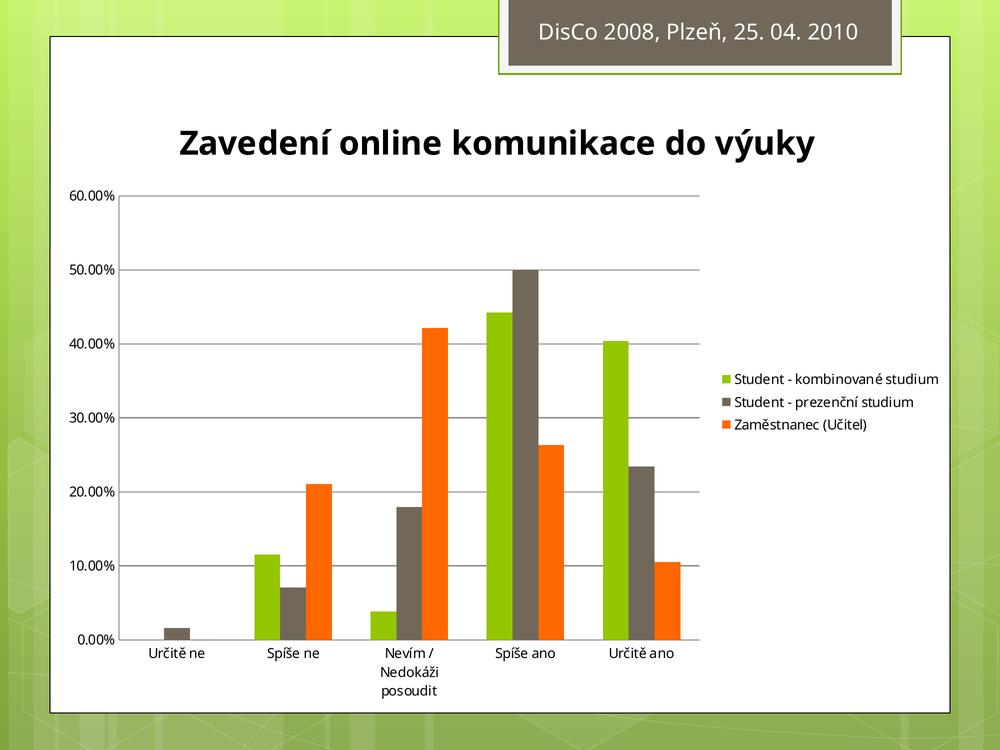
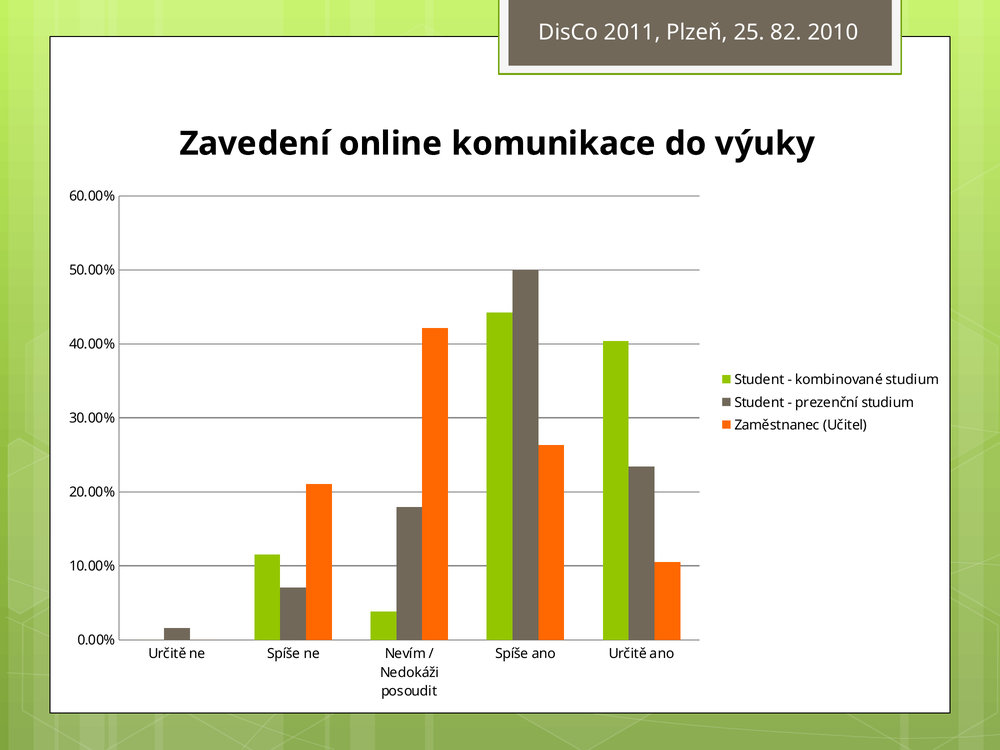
2008: 2008 -> 2011 (632, 33)
04: 04 -> 82 (786, 33)
